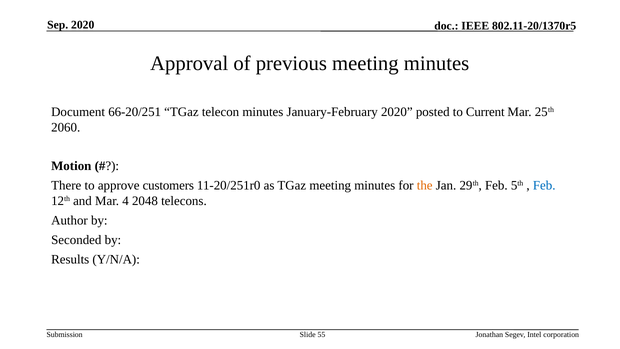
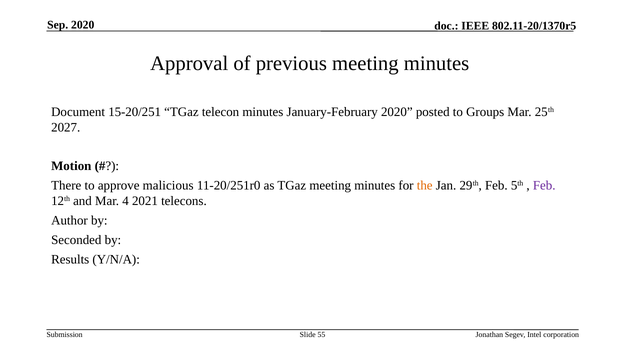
66-20/251: 66-20/251 -> 15-20/251 (135, 112)
Current: Current -> Groups (485, 112)
2060: 2060 -> 2027 (66, 127)
customers: customers -> malicious (168, 185)
Feb colour: blue -> purple (544, 185)
2048: 2048 -> 2021 (145, 201)
